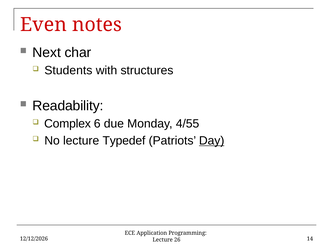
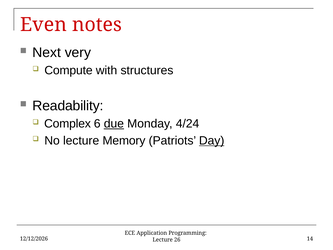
char: char -> very (78, 53)
Students: Students -> Compute (68, 70)
due underline: none -> present (114, 124)
4/55: 4/55 -> 4/24 (188, 124)
Typedef: Typedef -> Memory (124, 140)
